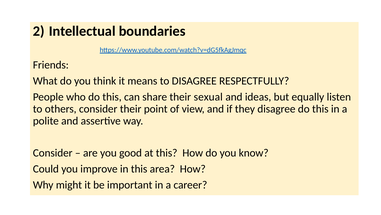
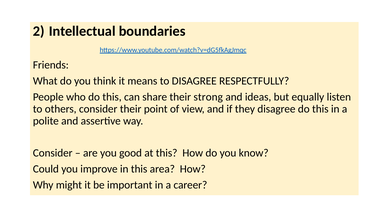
sexual: sexual -> strong (208, 97)
